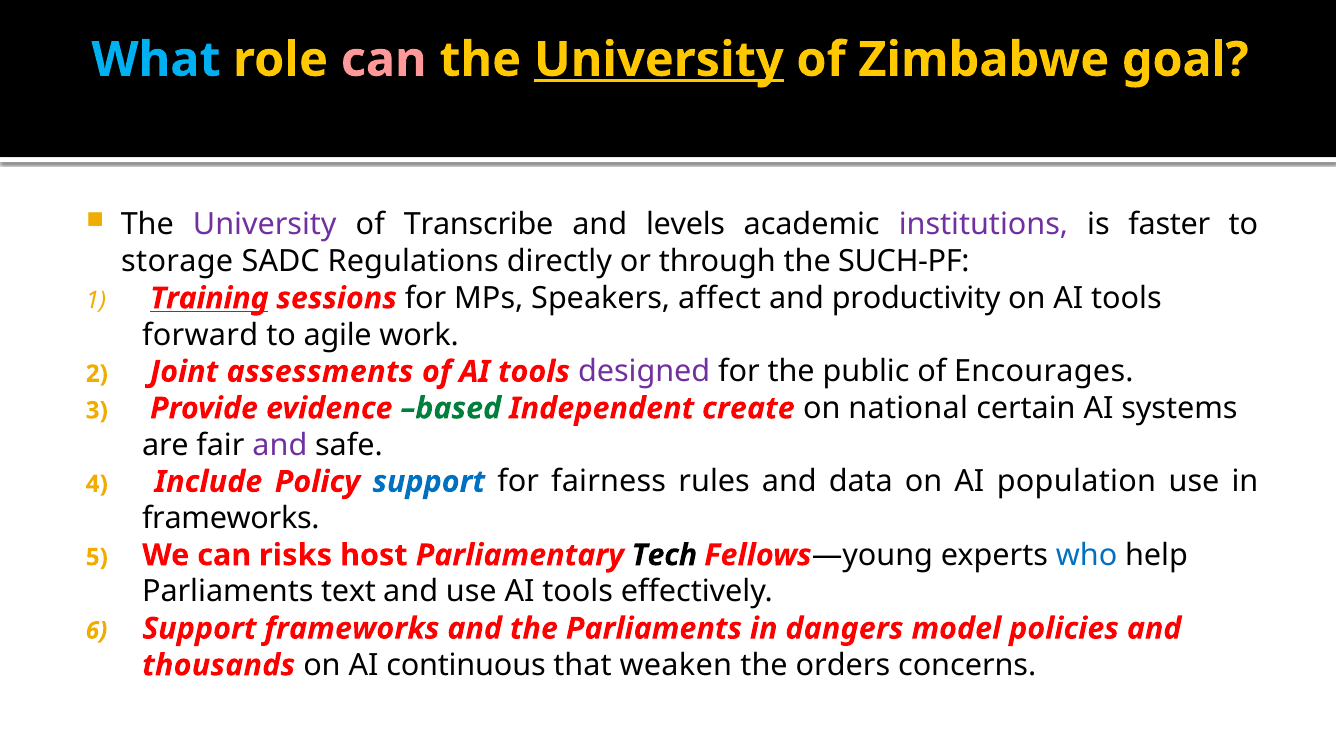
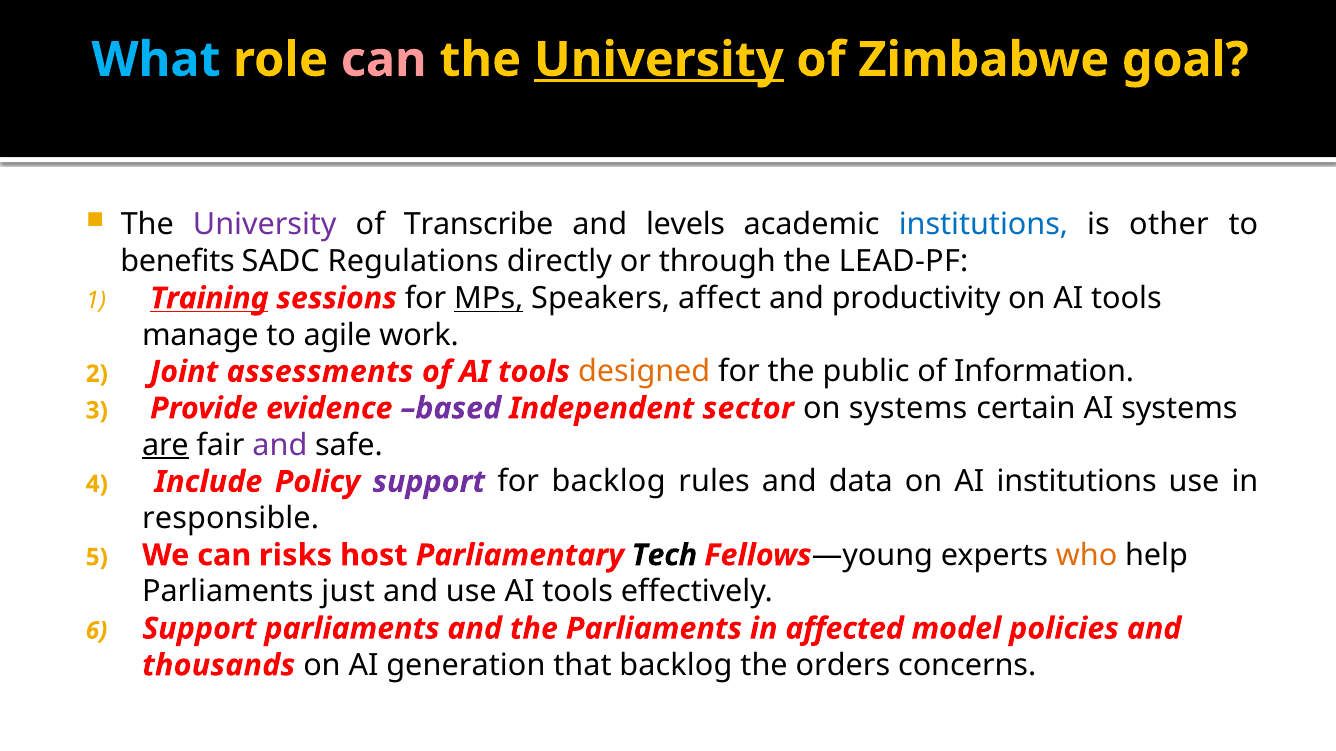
institutions colour: purple -> blue (983, 225)
faster: faster -> other (1169, 225)
storage: storage -> benefits (178, 262)
SUCH-PF: SUCH-PF -> LEAD-PF (904, 262)
MPs underline: none -> present (489, 298)
forward: forward -> manage (200, 335)
designed colour: purple -> orange (644, 372)
Encourages: Encourages -> Information (1044, 372)
based colour: green -> purple (451, 409)
create: create -> sector (748, 409)
on national: national -> systems (908, 409)
are underline: none -> present (165, 445)
support colour: blue -> purple (429, 482)
for fairness: fairness -> backlog (609, 482)
AI population: population -> institutions (1077, 482)
frameworks: frameworks -> responsible (231, 519)
who colour: blue -> orange (1087, 556)
text: text -> just (348, 592)
Support frameworks: frameworks -> parliaments (352, 629)
dangers: dangers -> affected (845, 629)
continuous: continuous -> generation (466, 666)
that weaken: weaken -> backlog (676, 666)
